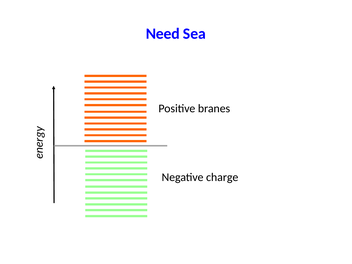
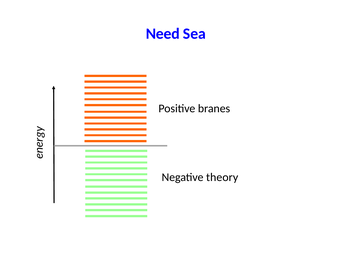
charge: charge -> theory (222, 177)
